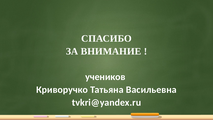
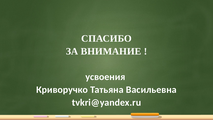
учеников: учеников -> усвоения (105, 77)
